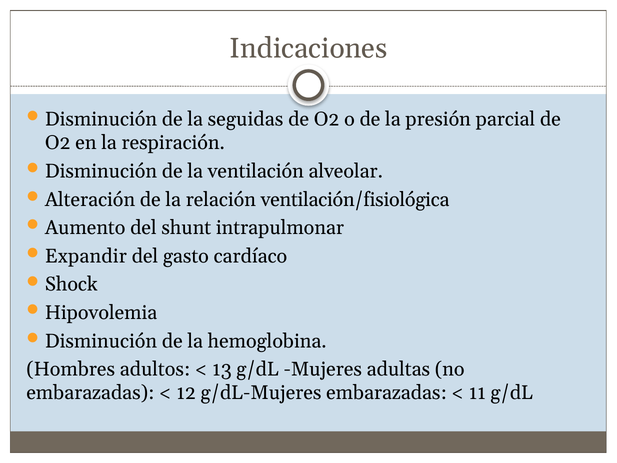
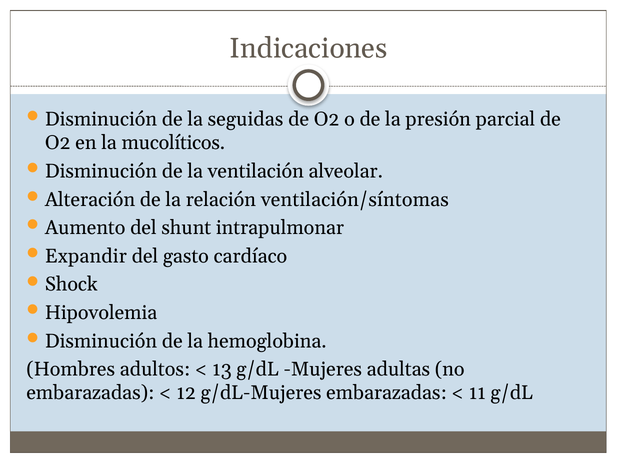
respiración: respiración -> mucolíticos (173, 143)
ventilación/fisiológica: ventilación/fisiológica -> ventilación/síntomas (355, 199)
